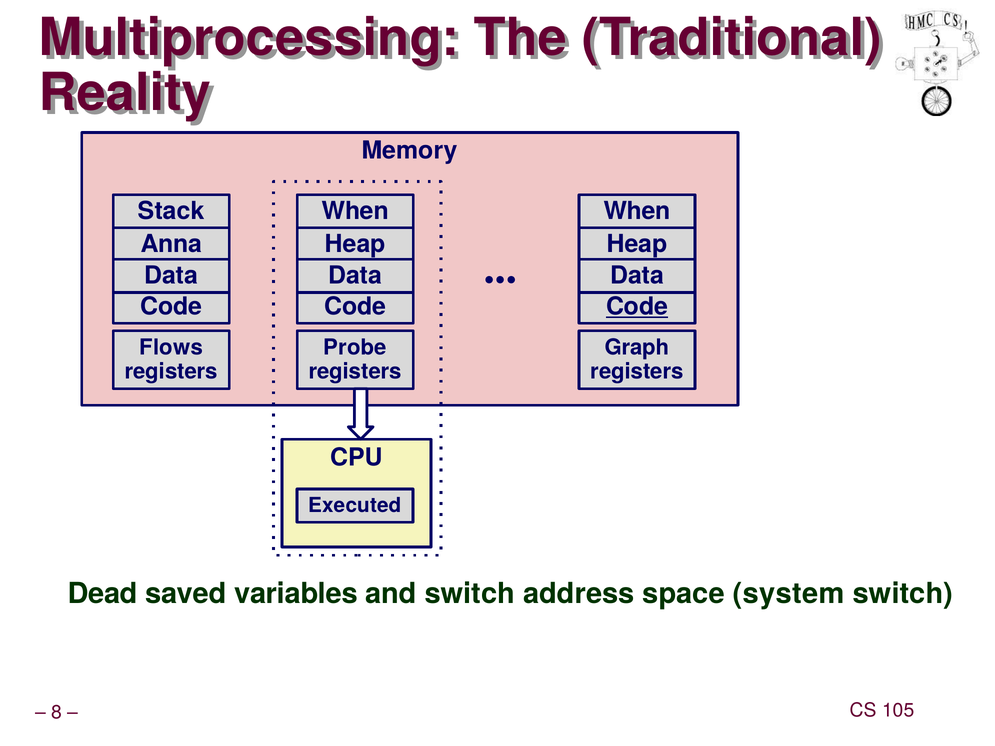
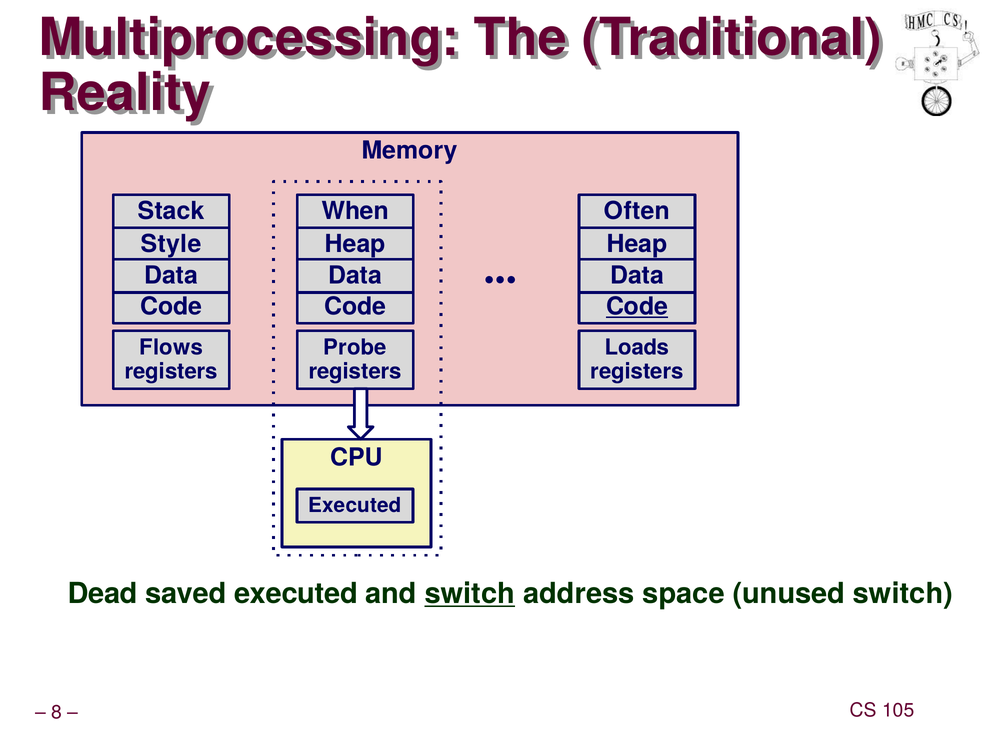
When: When -> Often (637, 211)
Anna: Anna -> Style (171, 244)
Graph: Graph -> Loads (637, 348)
saved variables: variables -> executed (296, 594)
switch underline: none -> present (470, 594)
system: system -> unused (789, 594)
